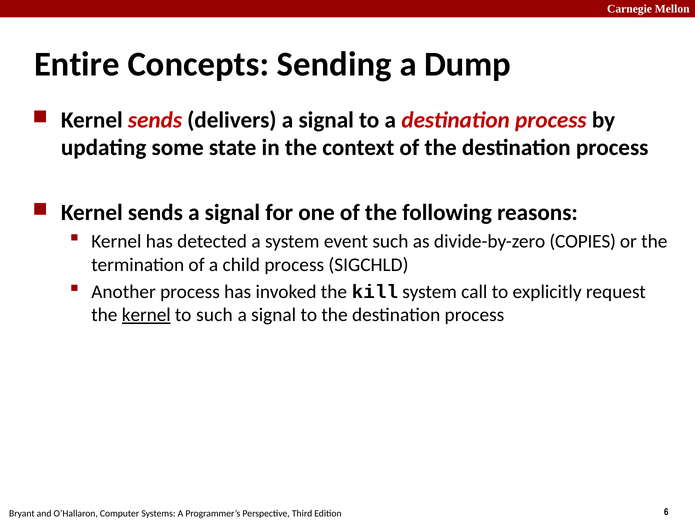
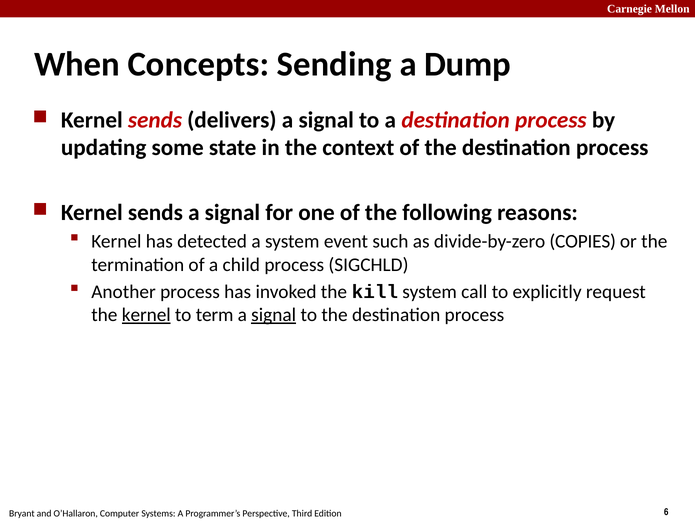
Entire: Entire -> When (77, 64)
to such: such -> term (215, 315)
signal underline: none -> present (274, 315)
